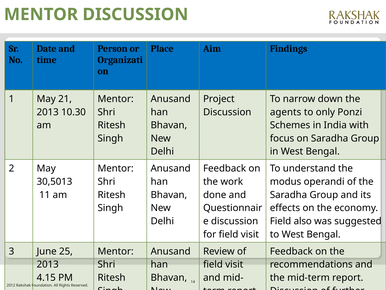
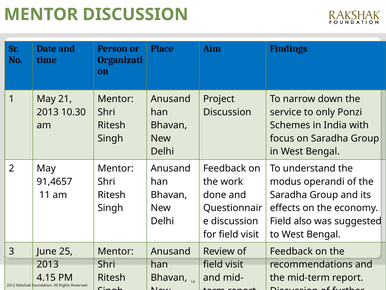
agents: agents -> service (286, 112)
30,5013: 30,5013 -> 91,4657 (54, 181)
